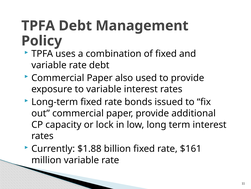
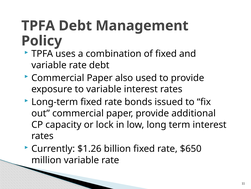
$1.88: $1.88 -> $1.26 (89, 148)
$161: $161 -> $650 (191, 148)
